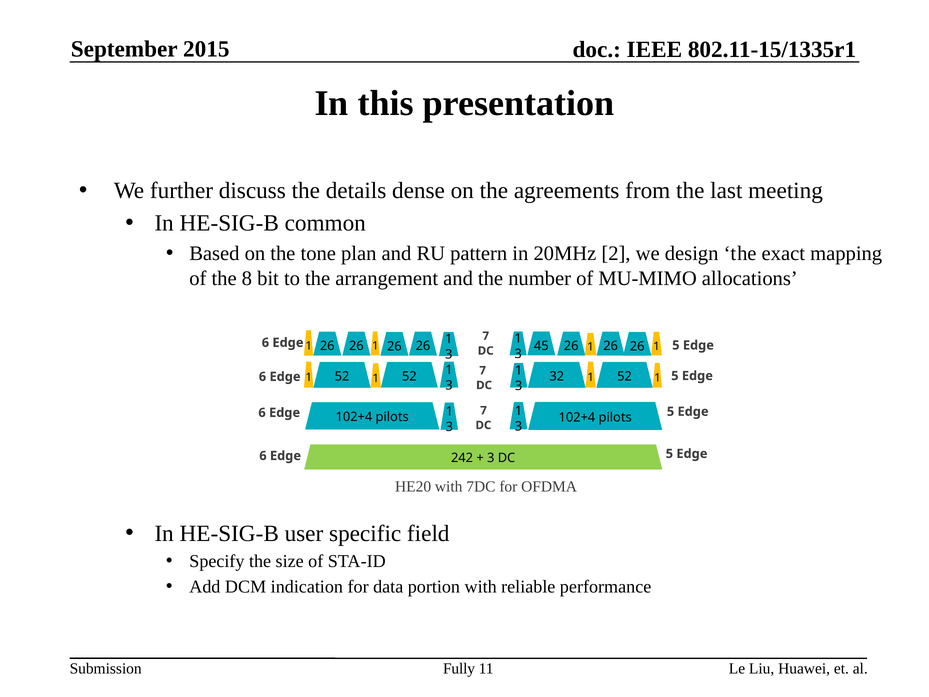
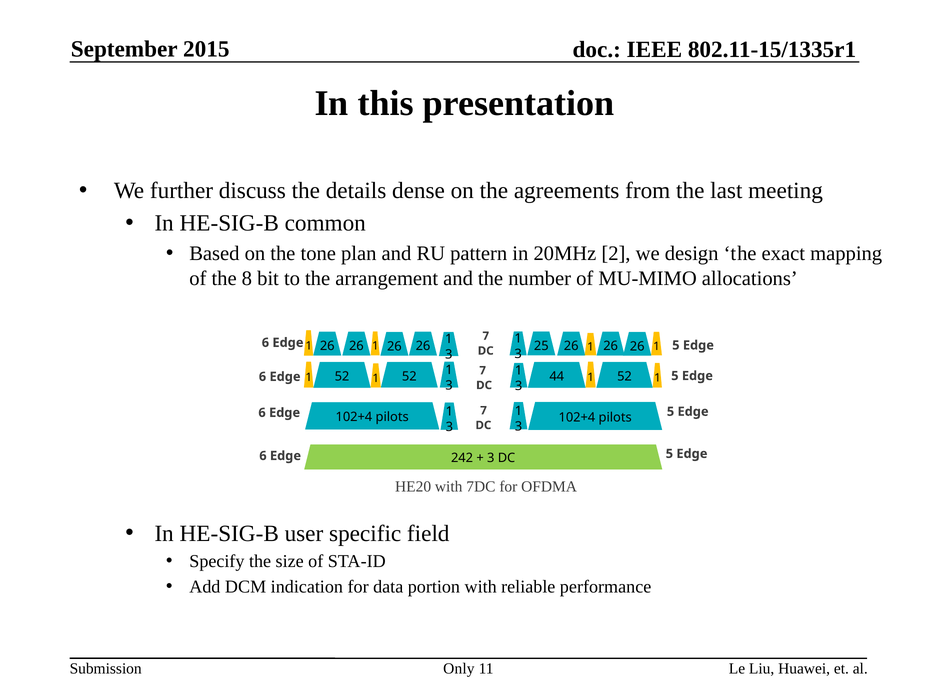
45: 45 -> 25 (541, 346)
32: 32 -> 44 (557, 377)
Fully: Fully -> Only (459, 668)
